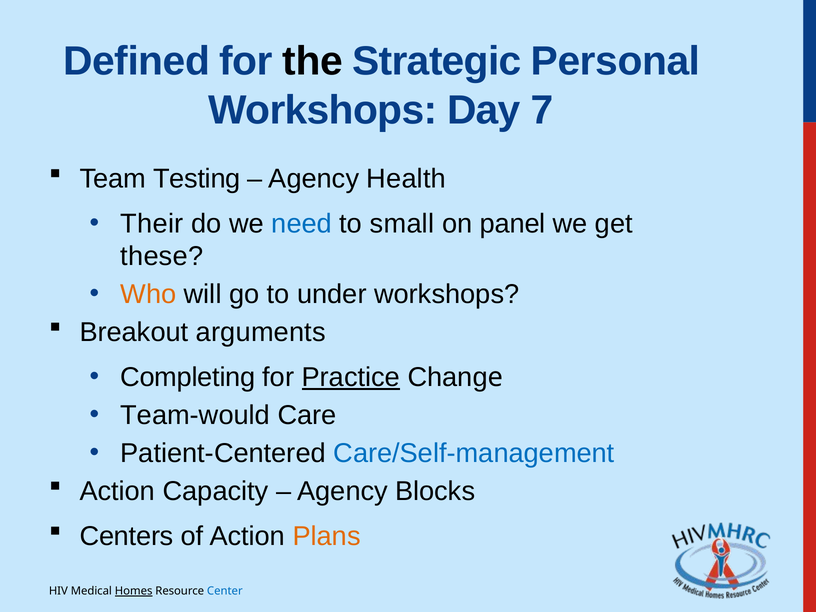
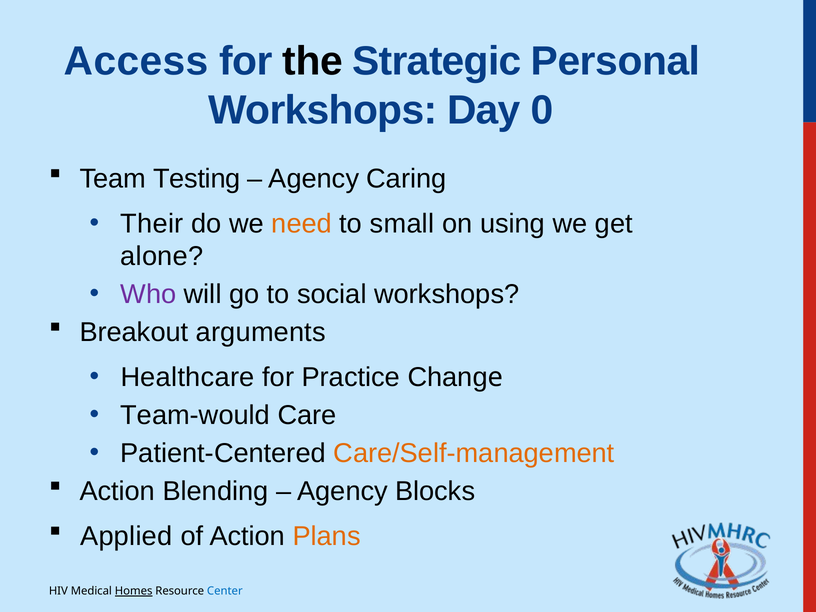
Defined: Defined -> Access (136, 61)
7: 7 -> 0 (542, 110)
Health: Health -> Caring (406, 179)
need colour: blue -> orange (302, 224)
panel: panel -> using (513, 224)
these: these -> alone (162, 256)
Who colour: orange -> purple (148, 294)
under: under -> social (332, 294)
Completing: Completing -> Healthcare (188, 377)
Practice underline: present -> none (351, 377)
Care/Self-management colour: blue -> orange (474, 453)
Capacity: Capacity -> Blending (216, 491)
Centers: Centers -> Applied (126, 536)
